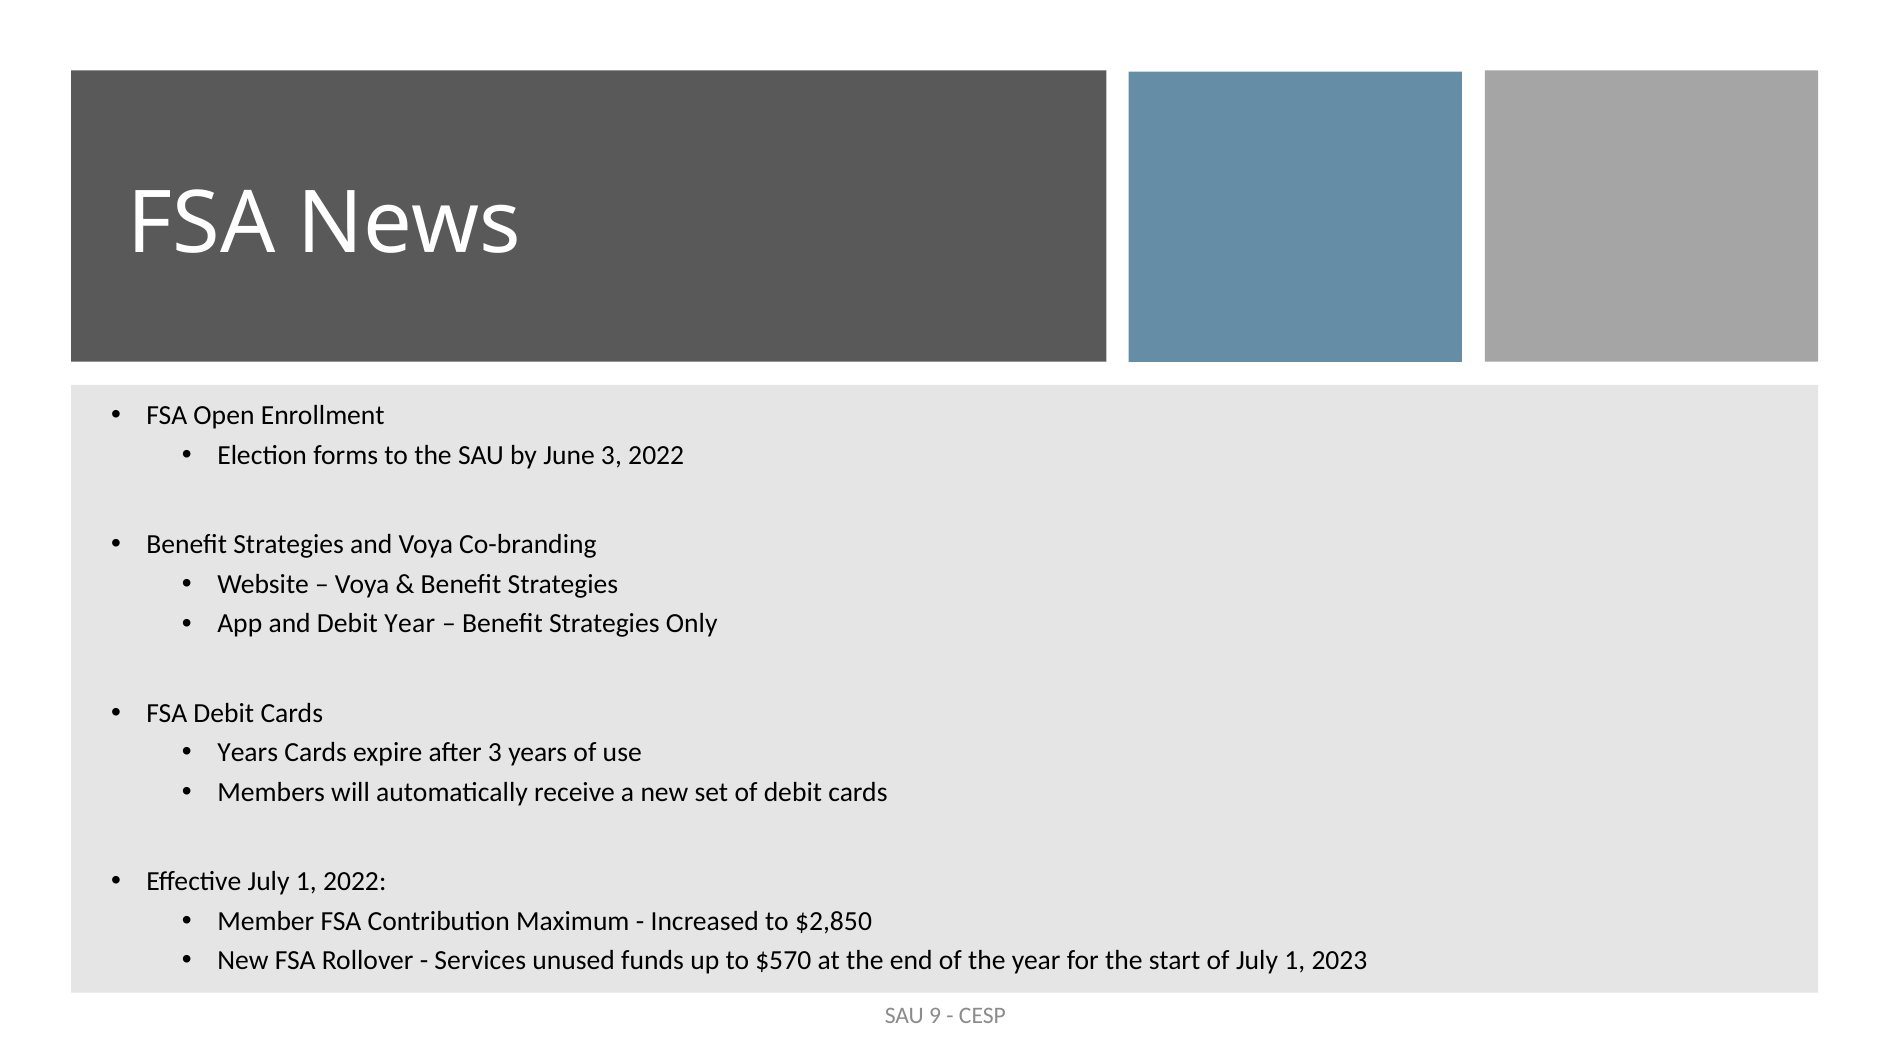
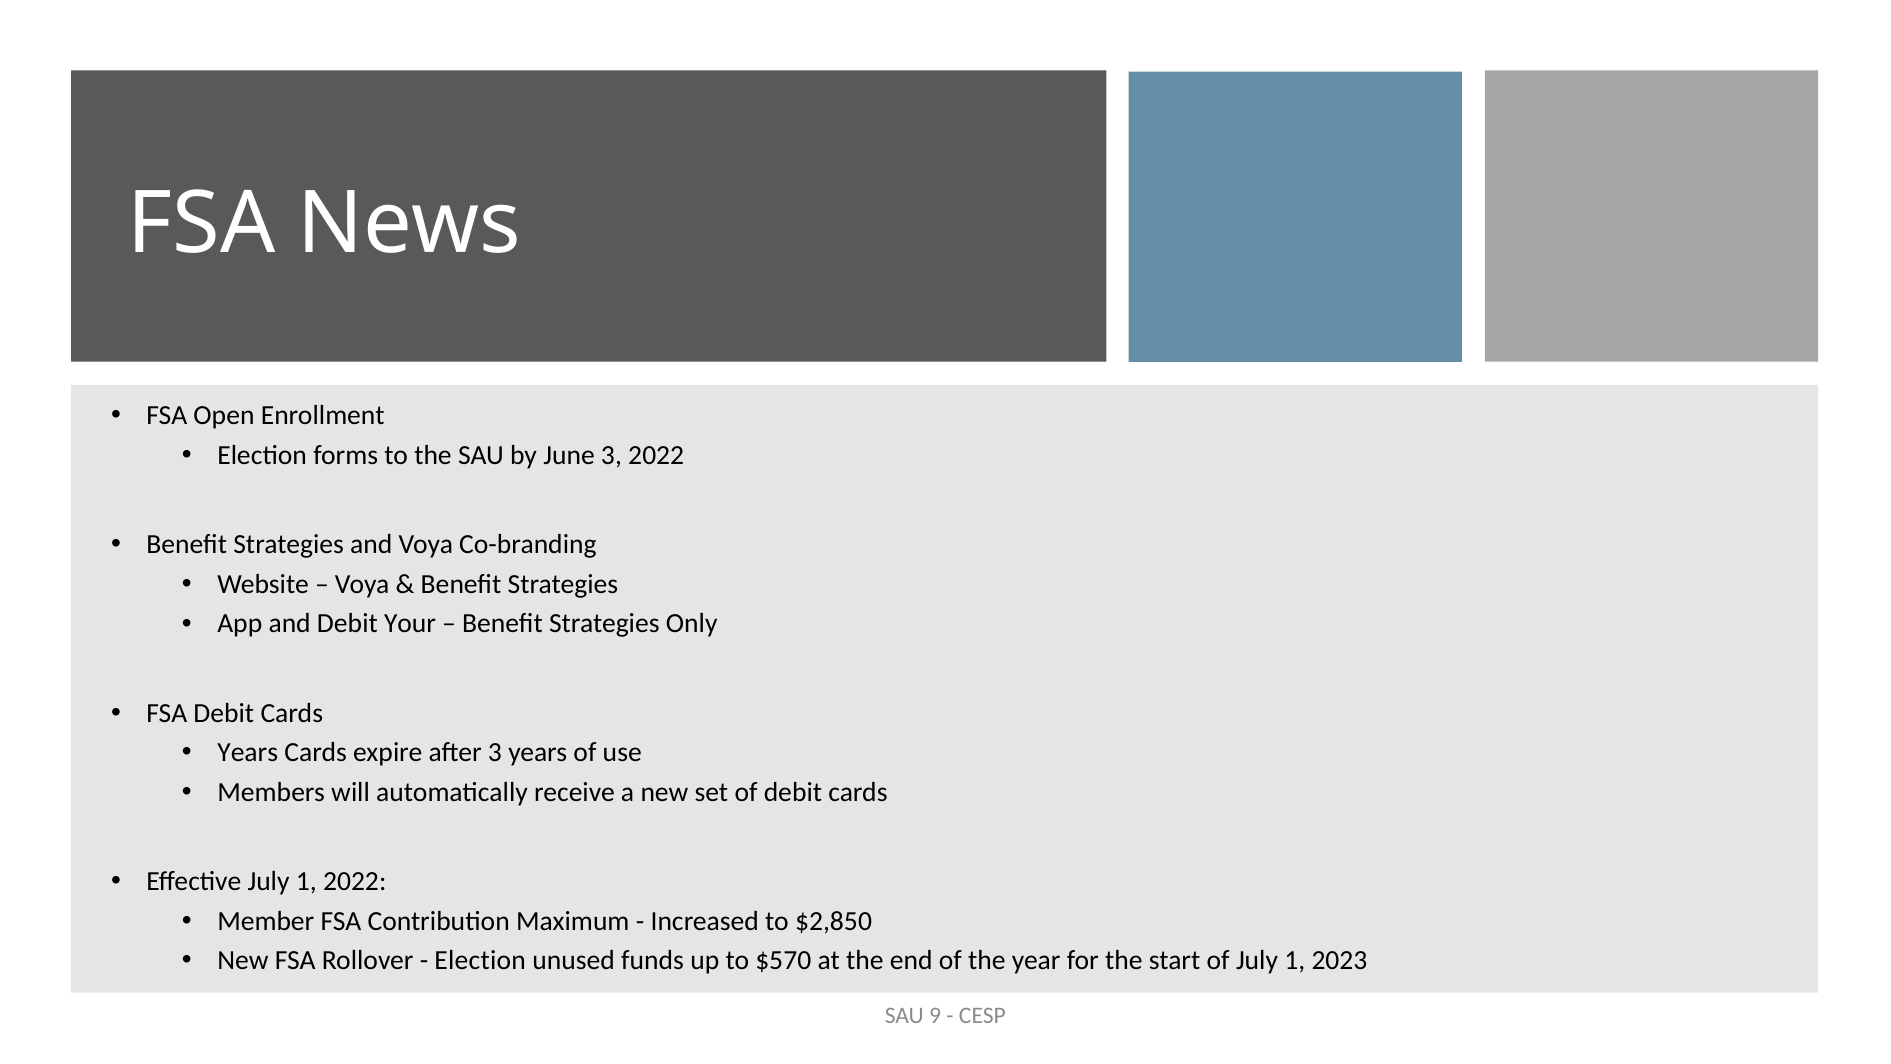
Debit Year: Year -> Your (410, 624)
Services: Services -> Election (480, 960)
